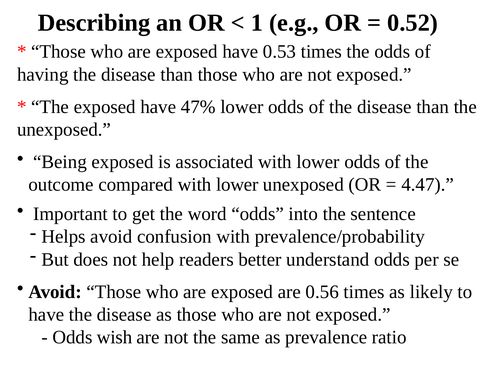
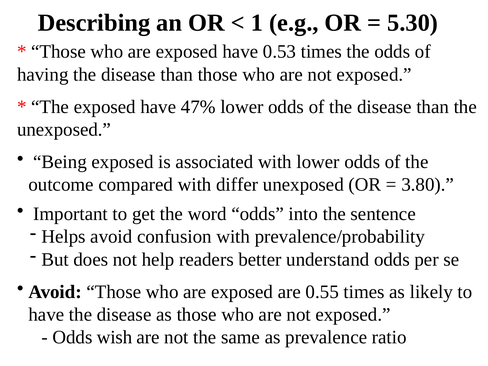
0.52: 0.52 -> 5.30 (413, 23)
compared with lower: lower -> differ (237, 185)
4.47: 4.47 -> 3.80 (428, 185)
0.56: 0.56 -> 0.55 (322, 292)
